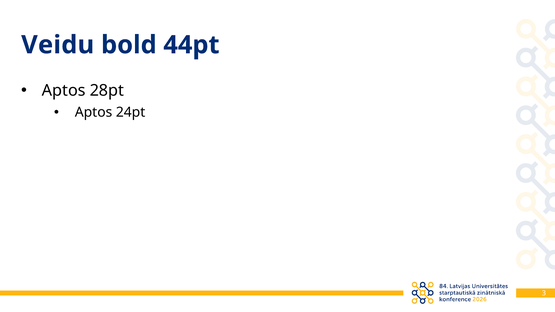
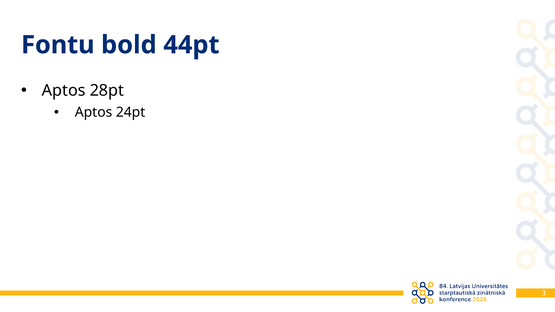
Veidu: Veidu -> Fontu (58, 45)
